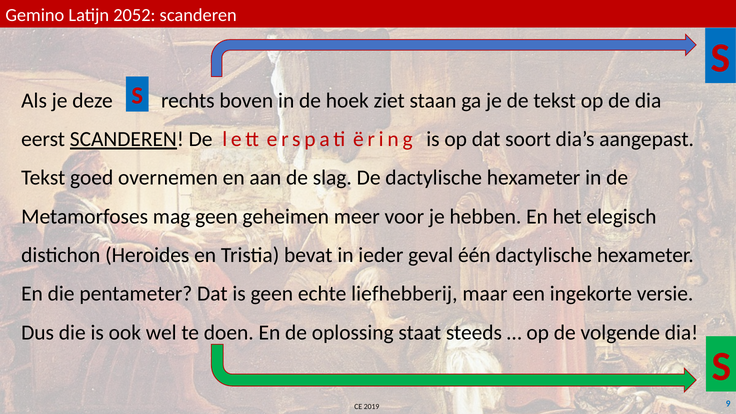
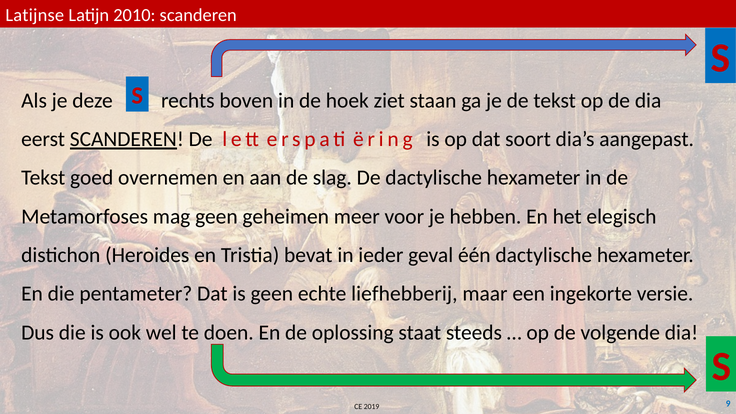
Gemino: Gemino -> Latijnse (35, 15)
2052: 2052 -> 2010 (134, 15)
